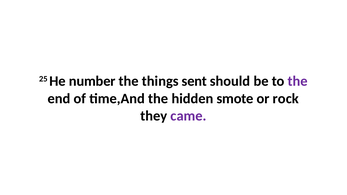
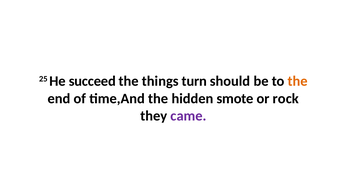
number: number -> succeed (92, 81)
sent: sent -> turn (194, 81)
the colour: purple -> orange (298, 81)
